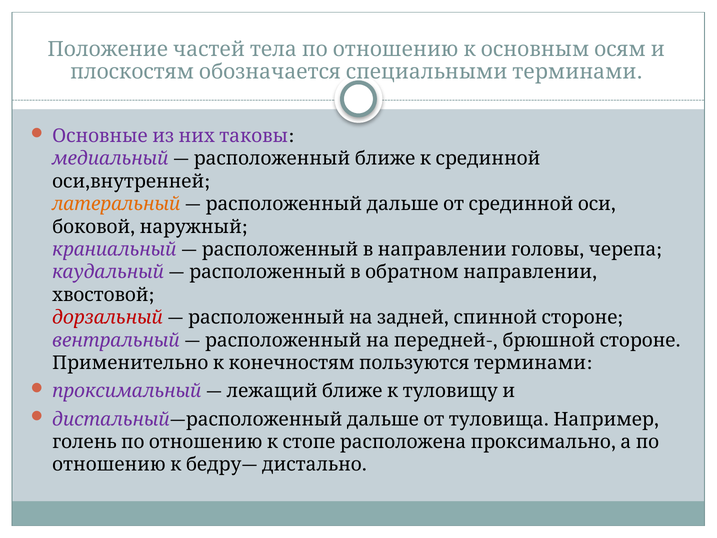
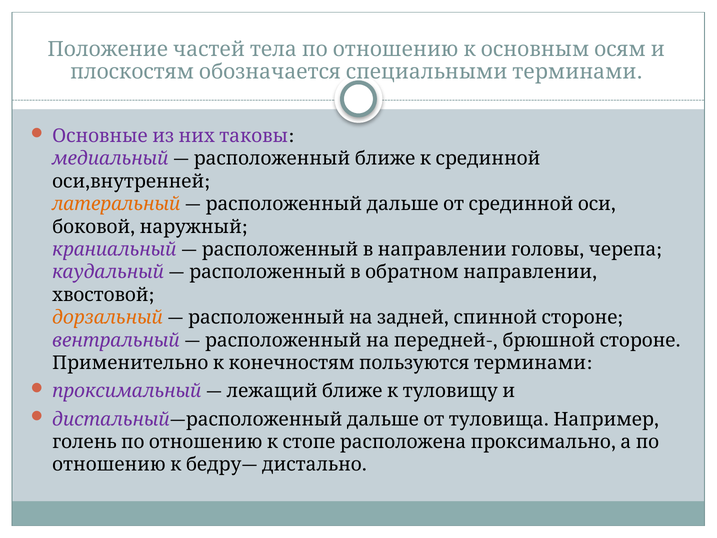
дорзальный colour: red -> orange (107, 318)
